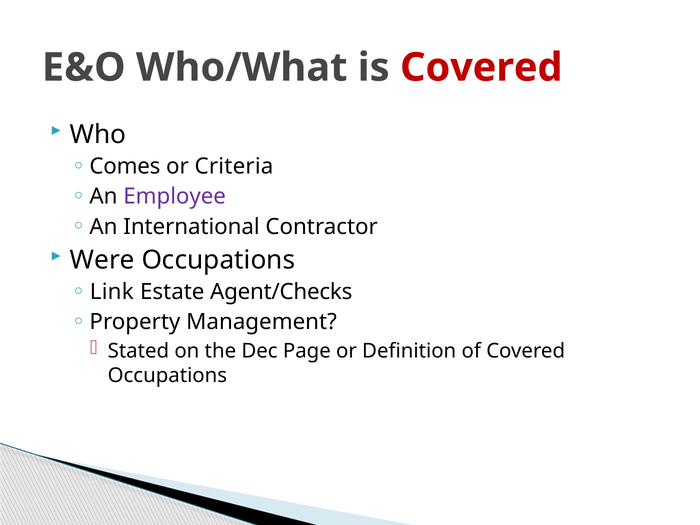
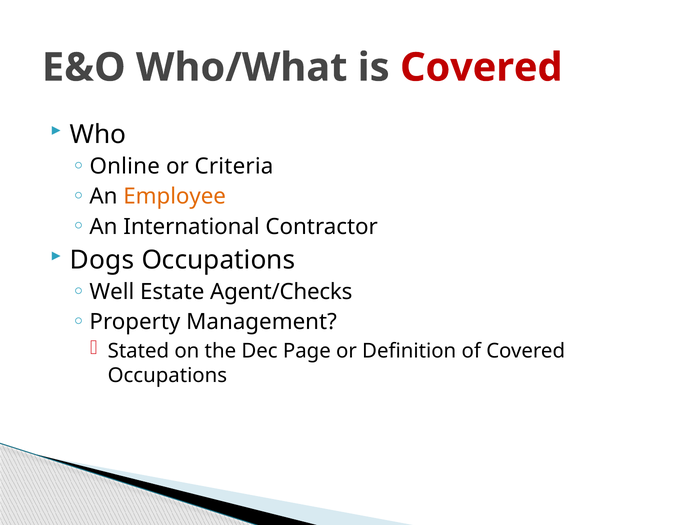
Comes: Comes -> Online (125, 167)
Employee colour: purple -> orange (175, 197)
Were: Were -> Dogs (102, 260)
Link: Link -> Well (112, 292)
